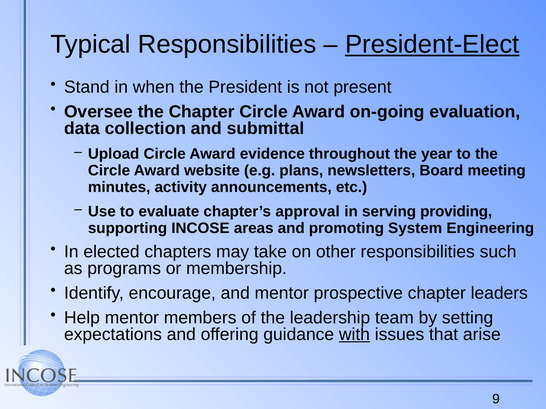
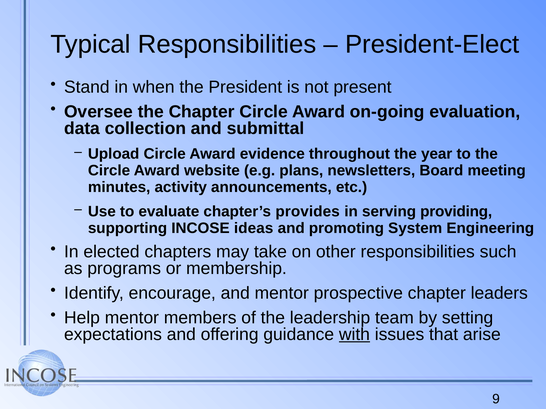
President-Elect underline: present -> none (432, 45)
approval: approval -> provides (308, 212)
areas: areas -> ideas (254, 228)
